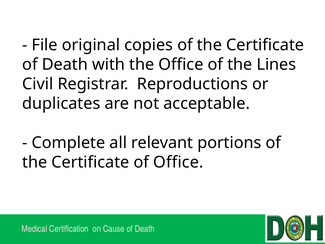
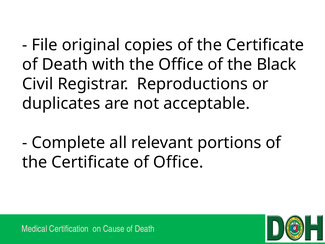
Lines: Lines -> Black (276, 65)
